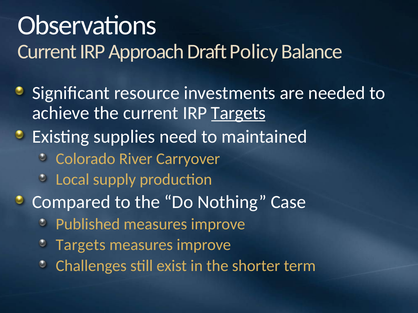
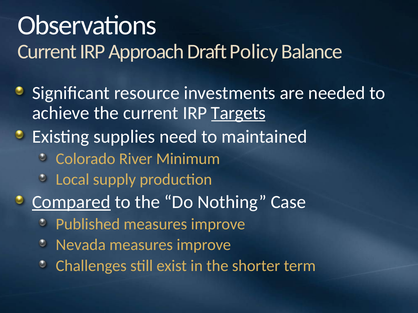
Carryover: Carryover -> Minimum (188, 159)
Compared underline: none -> present (71, 202)
Targets: Targets -> Nevada (81, 245)
